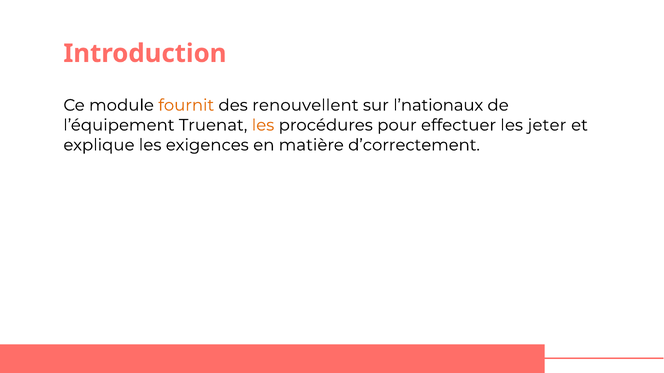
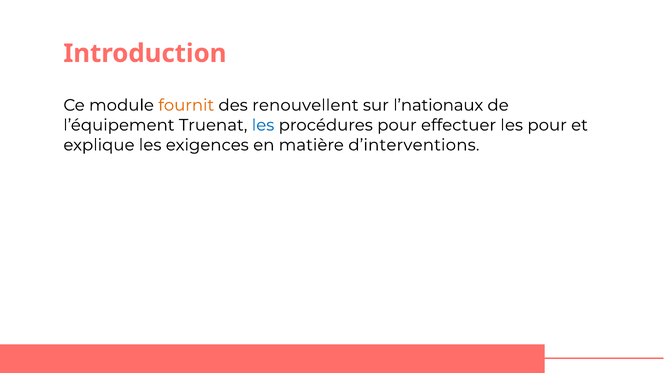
les colour: orange -> blue (263, 125)
les jeter: jeter -> pour (547, 125)
d’correctement: d’correctement -> d’interventions (414, 145)
